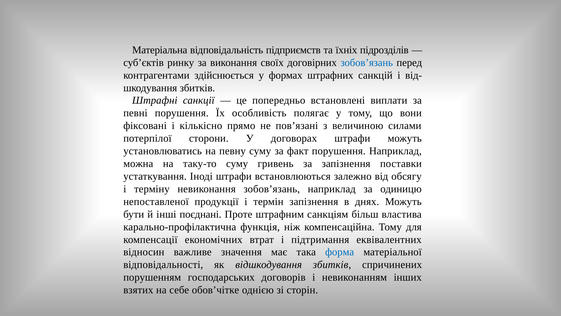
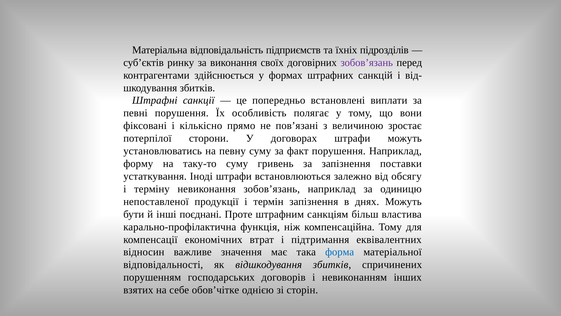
зобов’язань colour: blue -> purple (367, 62)
силами: силами -> зростає (405, 126)
можна: можна -> форму (138, 163)
